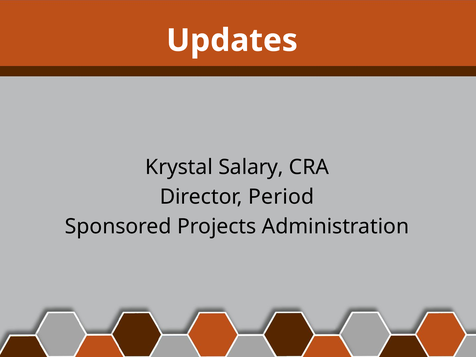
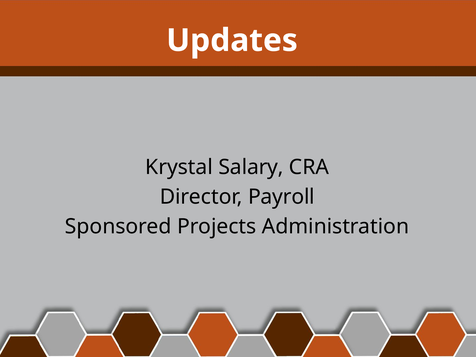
Period: Period -> Payroll (281, 197)
